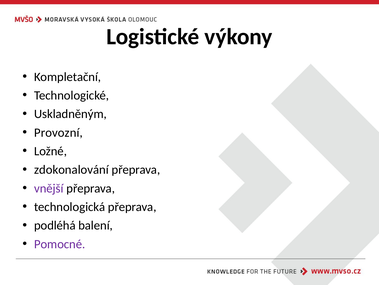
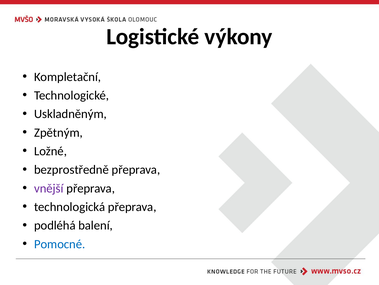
Provozní: Provozní -> Zpětným (58, 132)
zdokonalování: zdokonalování -> bezprostředně (71, 169)
Pomocné colour: purple -> blue (60, 243)
